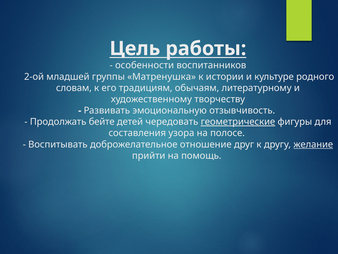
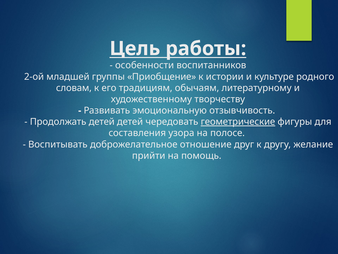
Матренушка: Матренушка -> Приобщение (162, 77)
Продолжать бейте: бейте -> детей (102, 122)
желание underline: present -> none (313, 144)
